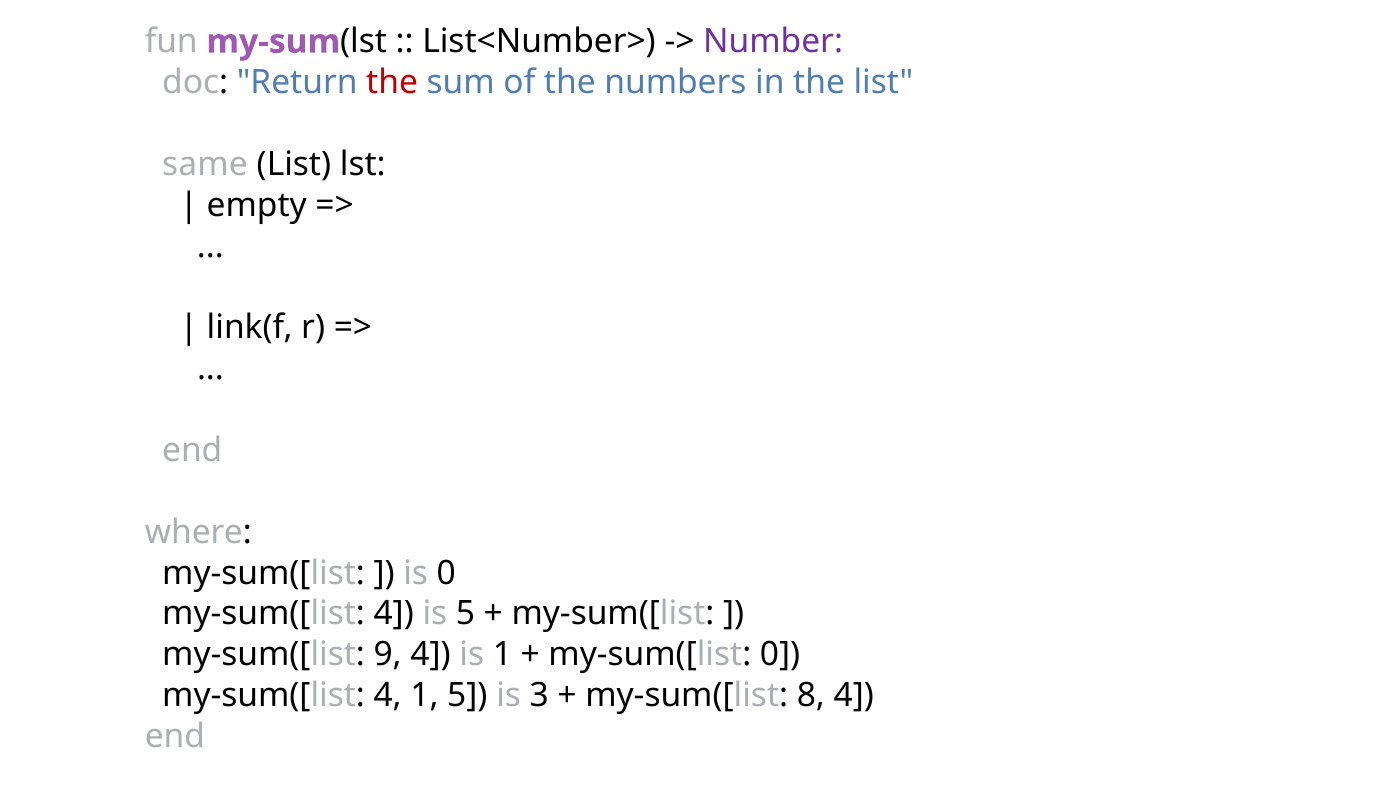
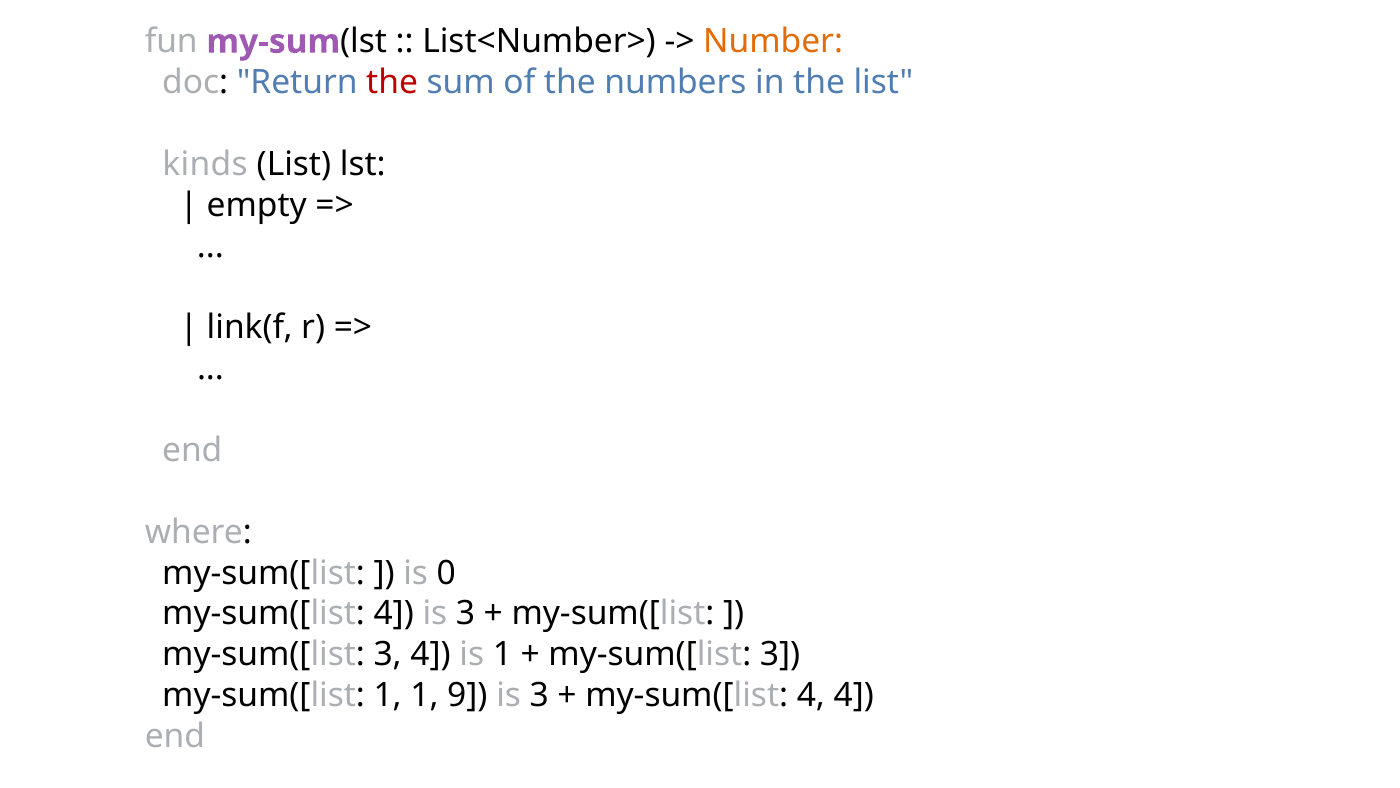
Number colour: purple -> orange (773, 42)
same: same -> kinds (205, 164)
4 is 5: 5 -> 3 (465, 613)
9: 9 -> 3 (388, 654)
0: 0 -> 3 (780, 654)
4: 4 -> 1 (388, 695)
1 5: 5 -> 9 (467, 695)
8: 8 -> 4 (811, 695)
